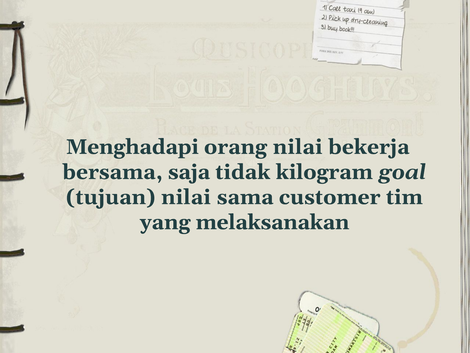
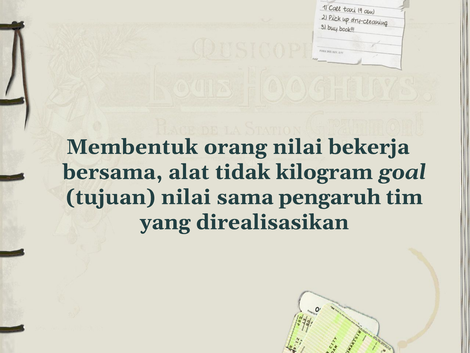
Menghadapi: Menghadapi -> Membentuk (132, 147)
saja: saja -> alat (189, 172)
customer: customer -> pengaruh (330, 197)
melaksanakan: melaksanakan -> direalisasikan (272, 222)
